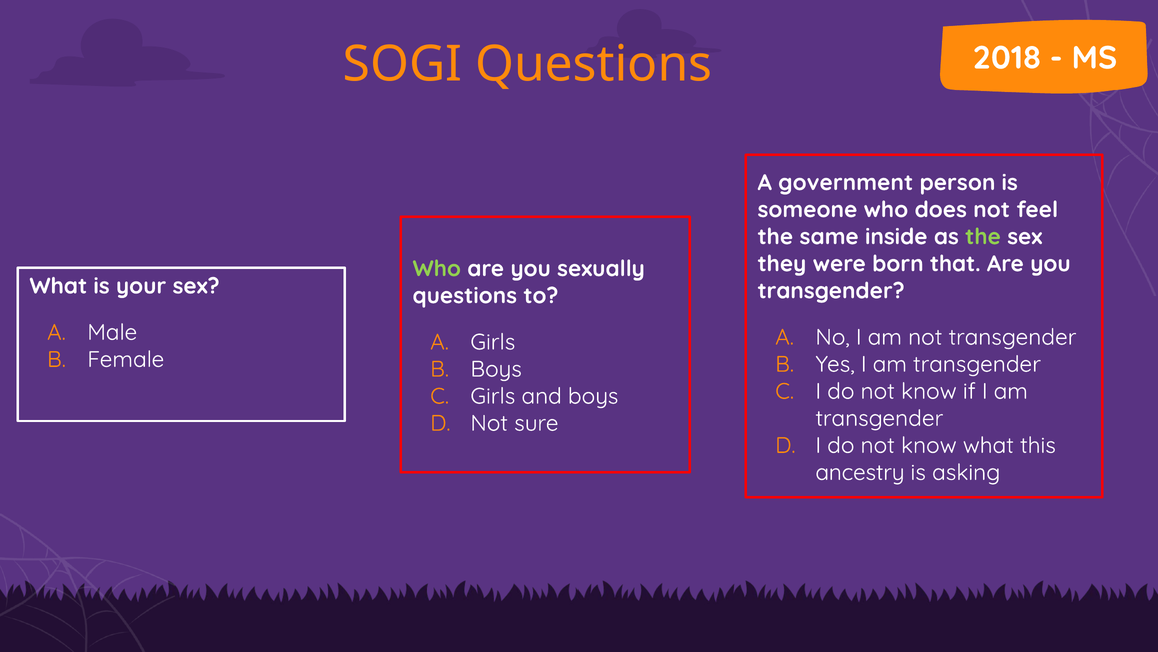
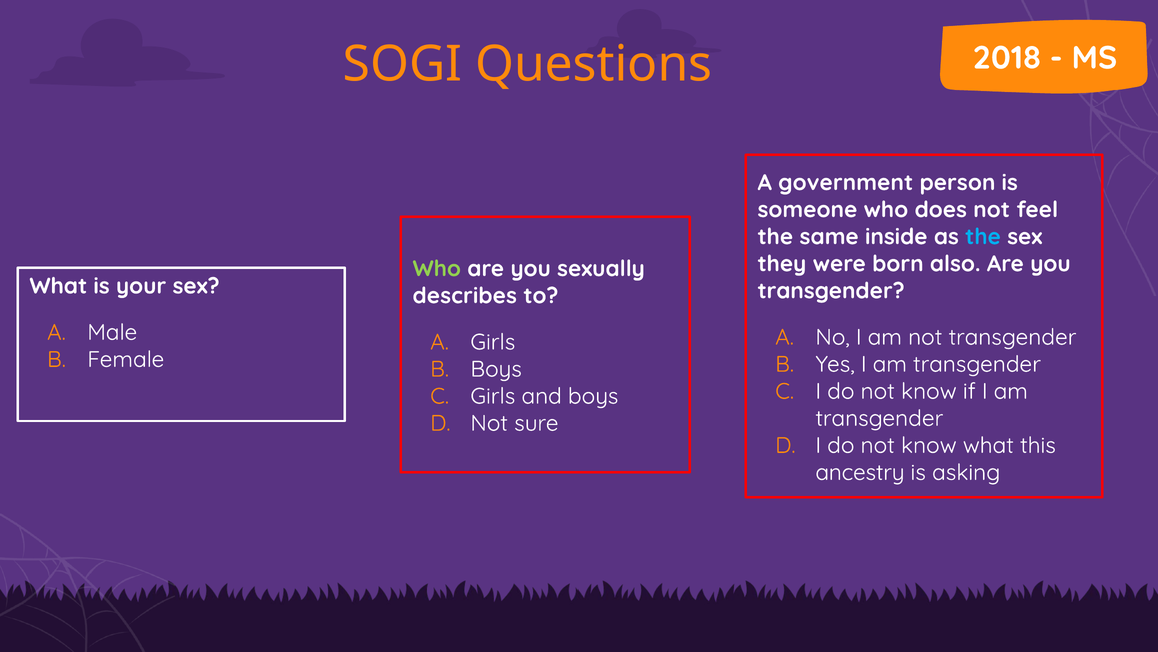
the colour: light green -> light blue (983, 237)
that: that -> also (955, 264)
questions: questions -> describes (465, 295)
